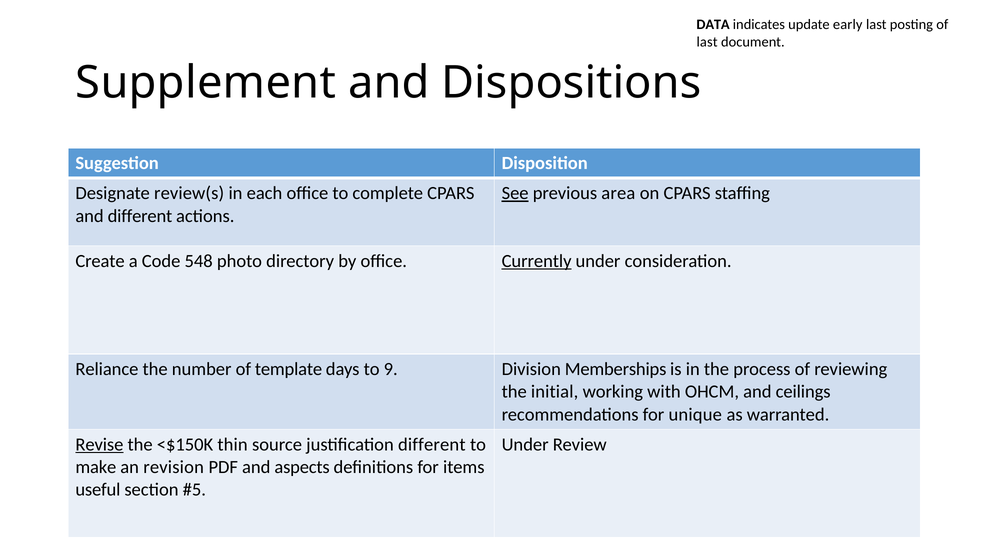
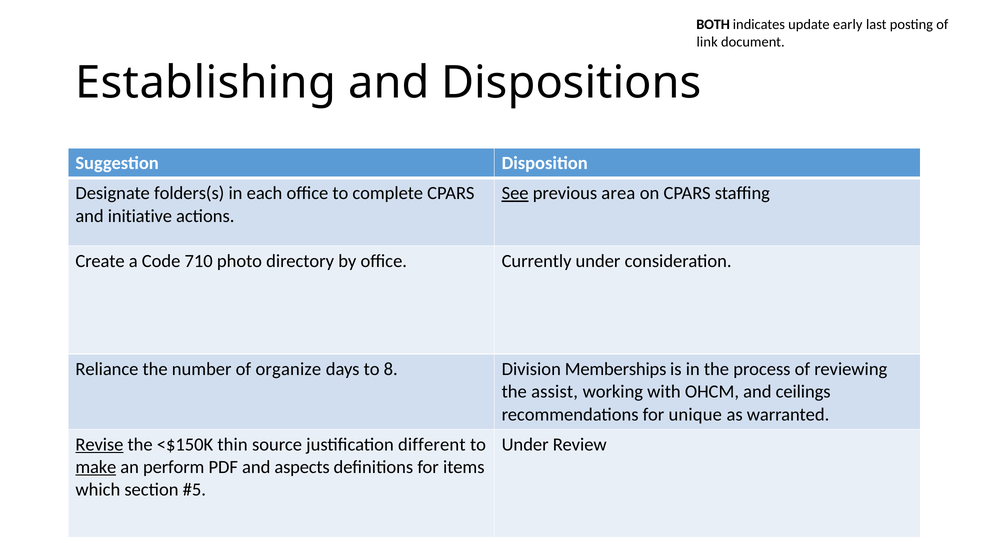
DATA: DATA -> BOTH (713, 25)
last: last -> link (707, 42)
Supplement: Supplement -> Establishing (206, 83)
review(s: review(s -> folders(s (189, 193)
and different: different -> initiative (140, 216)
548: 548 -> 710 (199, 261)
Currently underline: present -> none (537, 261)
template: template -> organize (288, 369)
9: 9 -> 8 (391, 369)
initial: initial -> assist (555, 392)
make underline: none -> present (96, 467)
revision: revision -> perform (174, 467)
useful: useful -> which (98, 490)
